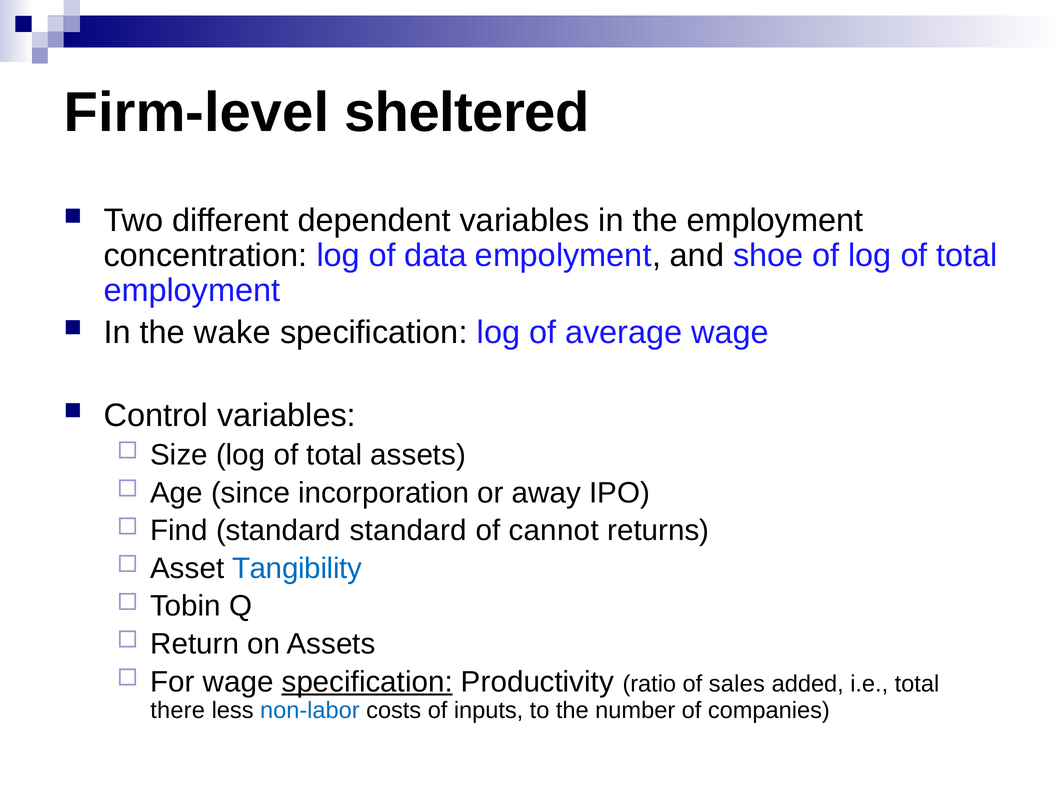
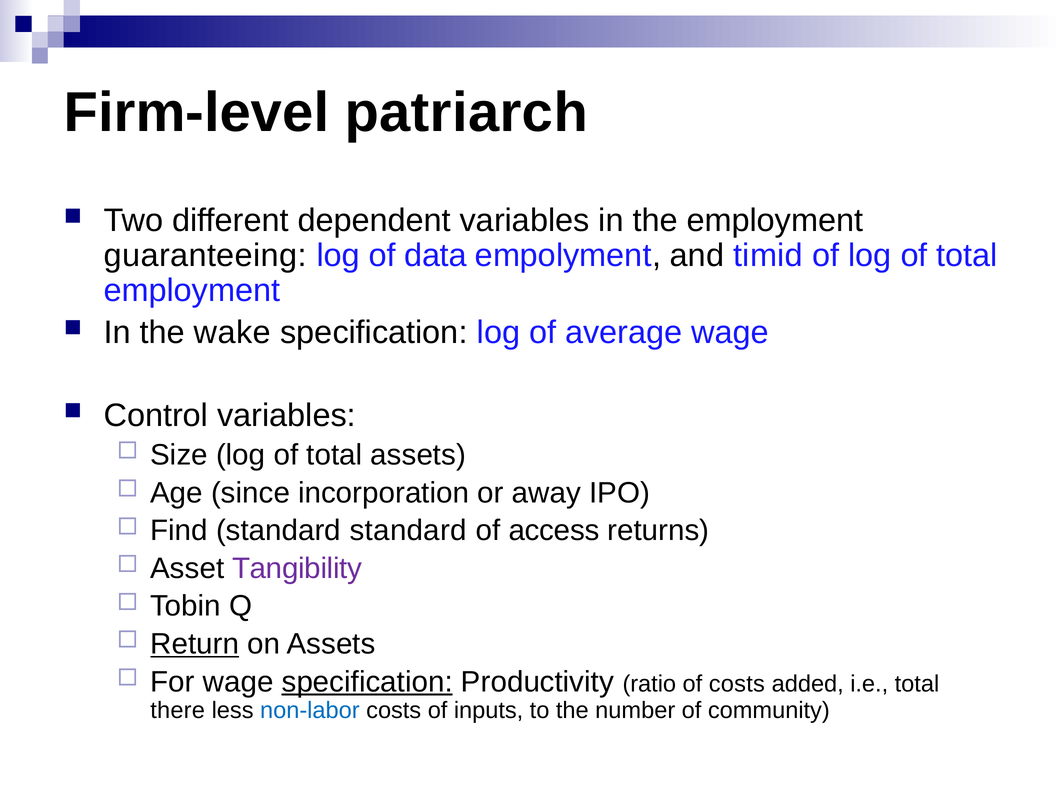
sheltered: sheltered -> patriarch (466, 113)
concentration: concentration -> guaranteeing (205, 256)
shoe: shoe -> timid (768, 256)
cannot: cannot -> access (554, 531)
Tangibility colour: blue -> purple (297, 568)
Return underline: none -> present (195, 644)
of sales: sales -> costs (737, 684)
companies: companies -> community (769, 711)
